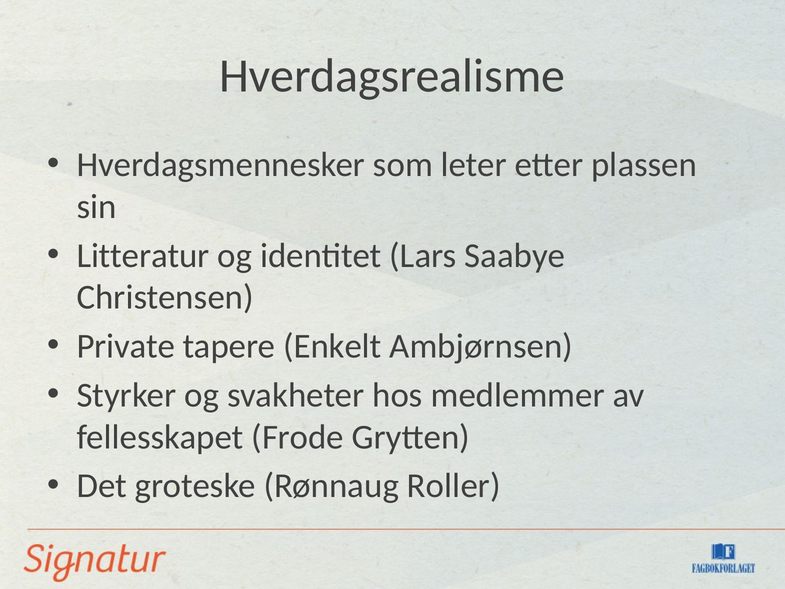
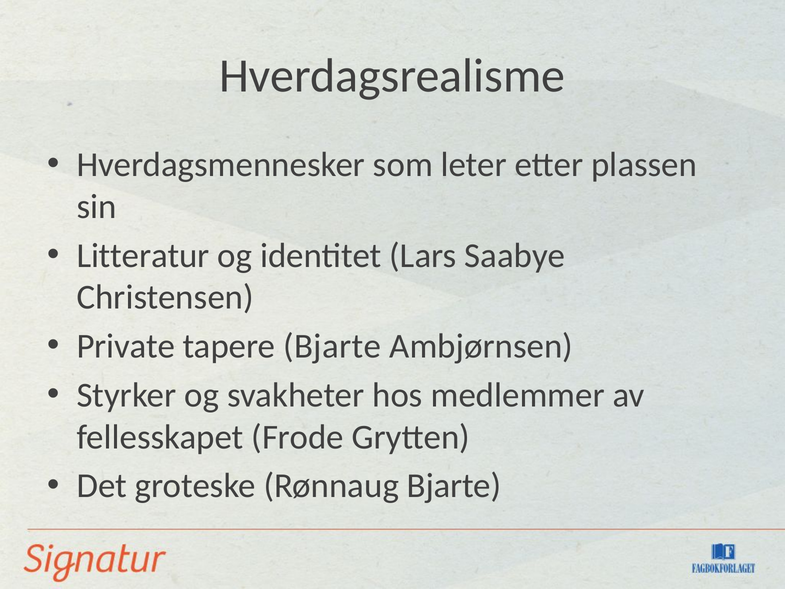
tapere Enkelt: Enkelt -> Bjarte (332, 346)
Rønnaug Roller: Roller -> Bjarte (454, 486)
